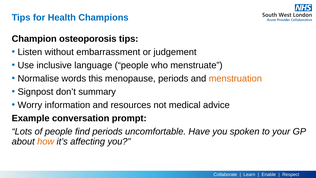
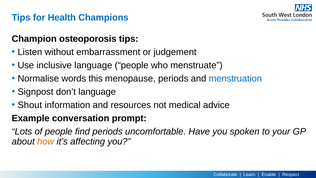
menstruation colour: orange -> blue (235, 78)
don’t summary: summary -> language (97, 92)
Worry: Worry -> Shout (30, 105)
